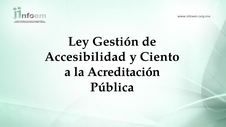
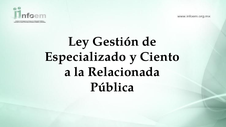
Accesibilidad: Accesibilidad -> Especializado (85, 57)
Acreditación: Acreditación -> Relacionada (124, 72)
